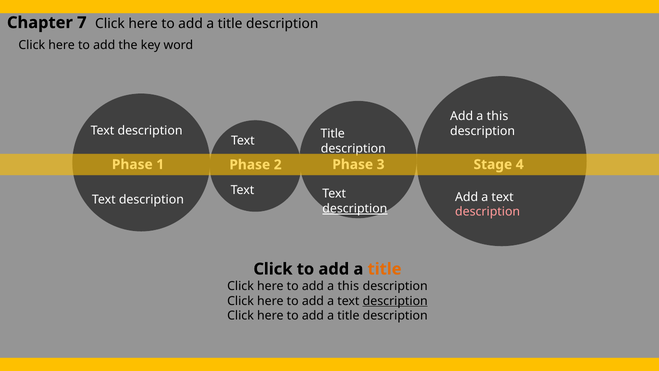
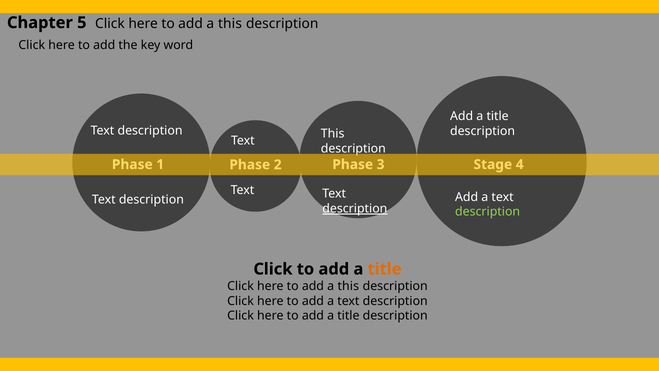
7: 7 -> 5 (82, 23)
title: title -> this (230, 24)
this: this -> title (498, 116)
Title: Title -> This (333, 134)
description colour: pink -> light green (488, 212)
description underline: present -> none (395, 301)
